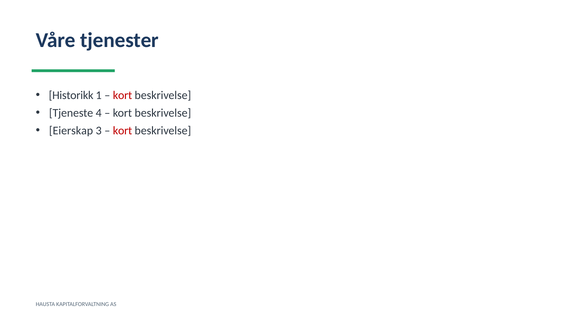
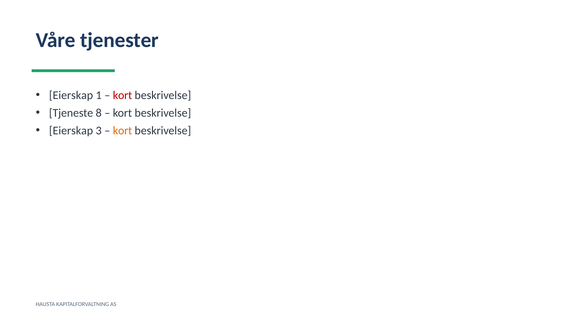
Historikk: Historikk -> Eierskap (71, 95)
4: 4 -> 8 (99, 113)
kort colour: red -> orange (122, 131)
